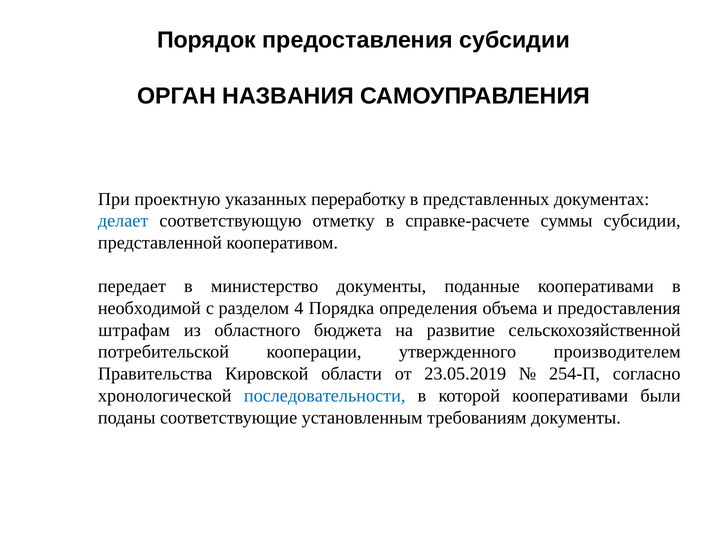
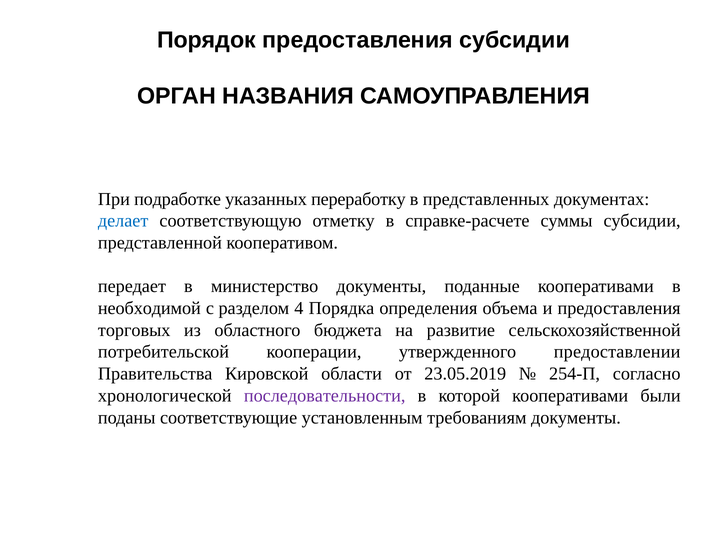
проектную: проектную -> подработке (178, 199)
штрафам: штрафам -> торговых (134, 330)
производителем: производителем -> предоставлении (617, 352)
последовательности colour: blue -> purple (325, 396)
